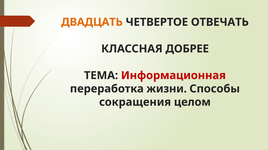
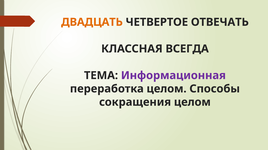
ДОБРЕЕ: ДОБРЕЕ -> ВСЕГДА (187, 49)
Информационная colour: red -> purple (173, 76)
переработка жизни: жизни -> целом (167, 89)
